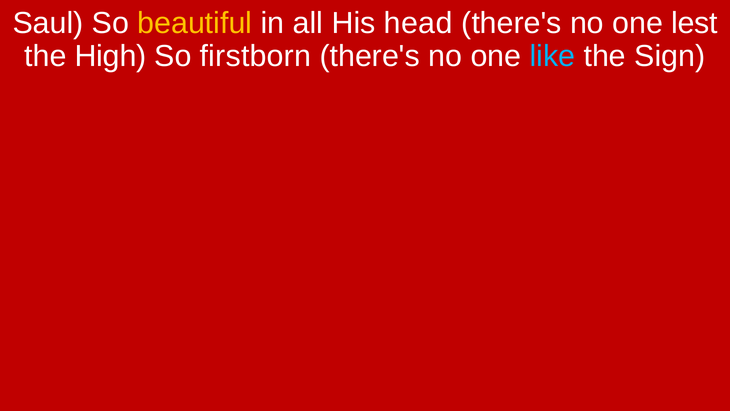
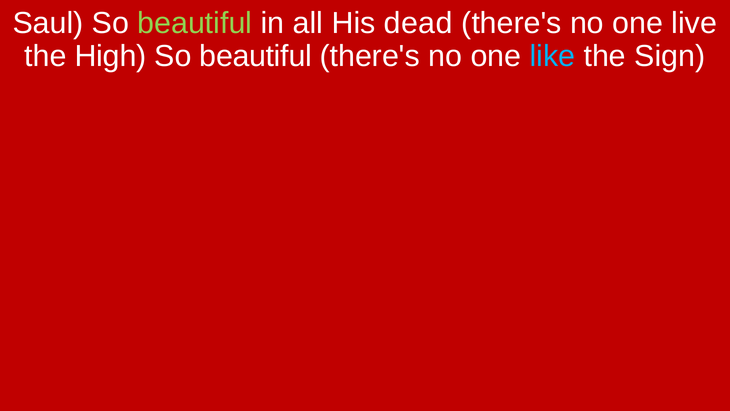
beautiful colour: yellow -> light green (195, 23)
head: head -> dead (418, 23)
lest: lest -> live (694, 23)
firstborn: firstborn -> beautiful (256, 56)
